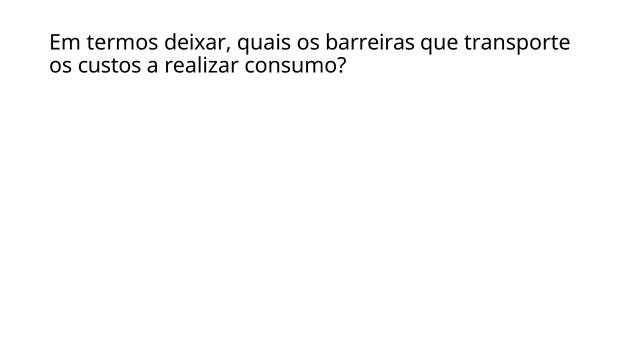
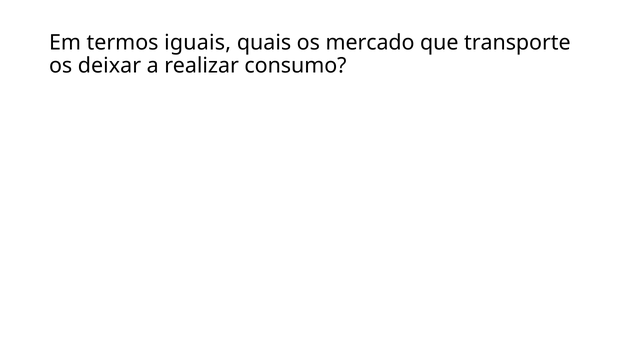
deixar: deixar -> iguais (198, 42)
barreiras: barreiras -> mercado (370, 42)
custos: custos -> deixar (109, 66)
